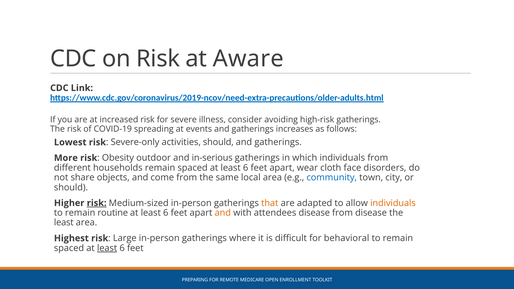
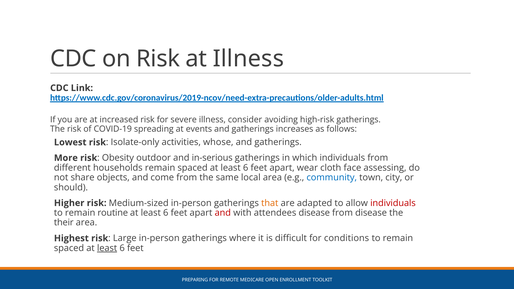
at Aware: Aware -> Illness (248, 59)
Severe-only: Severe-only -> Isolate-only (135, 142)
activities should: should -> whose (218, 142)
disorders: disorders -> assessing (385, 168)
risk underline: present -> none (97, 203)
individuals colour: orange -> red (393, 203)
and colour: orange -> red (223, 213)
least: least -> their (64, 223)
behavioral: behavioral -> conditions (347, 238)
